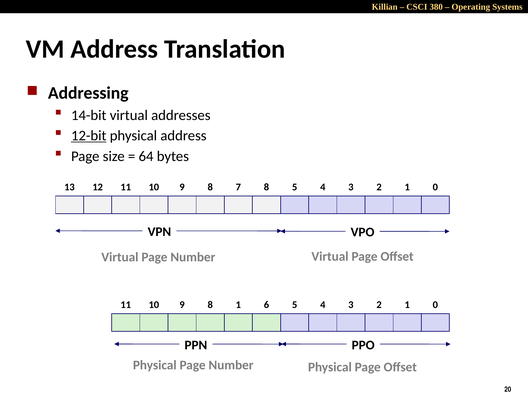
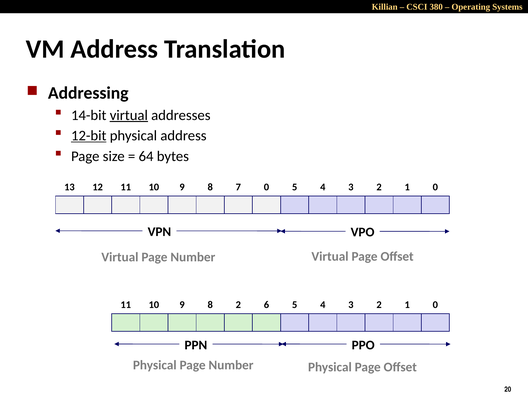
virtual underline: none -> present (129, 115)
7 8: 8 -> 0 (266, 187)
8 1: 1 -> 2 (238, 305)
